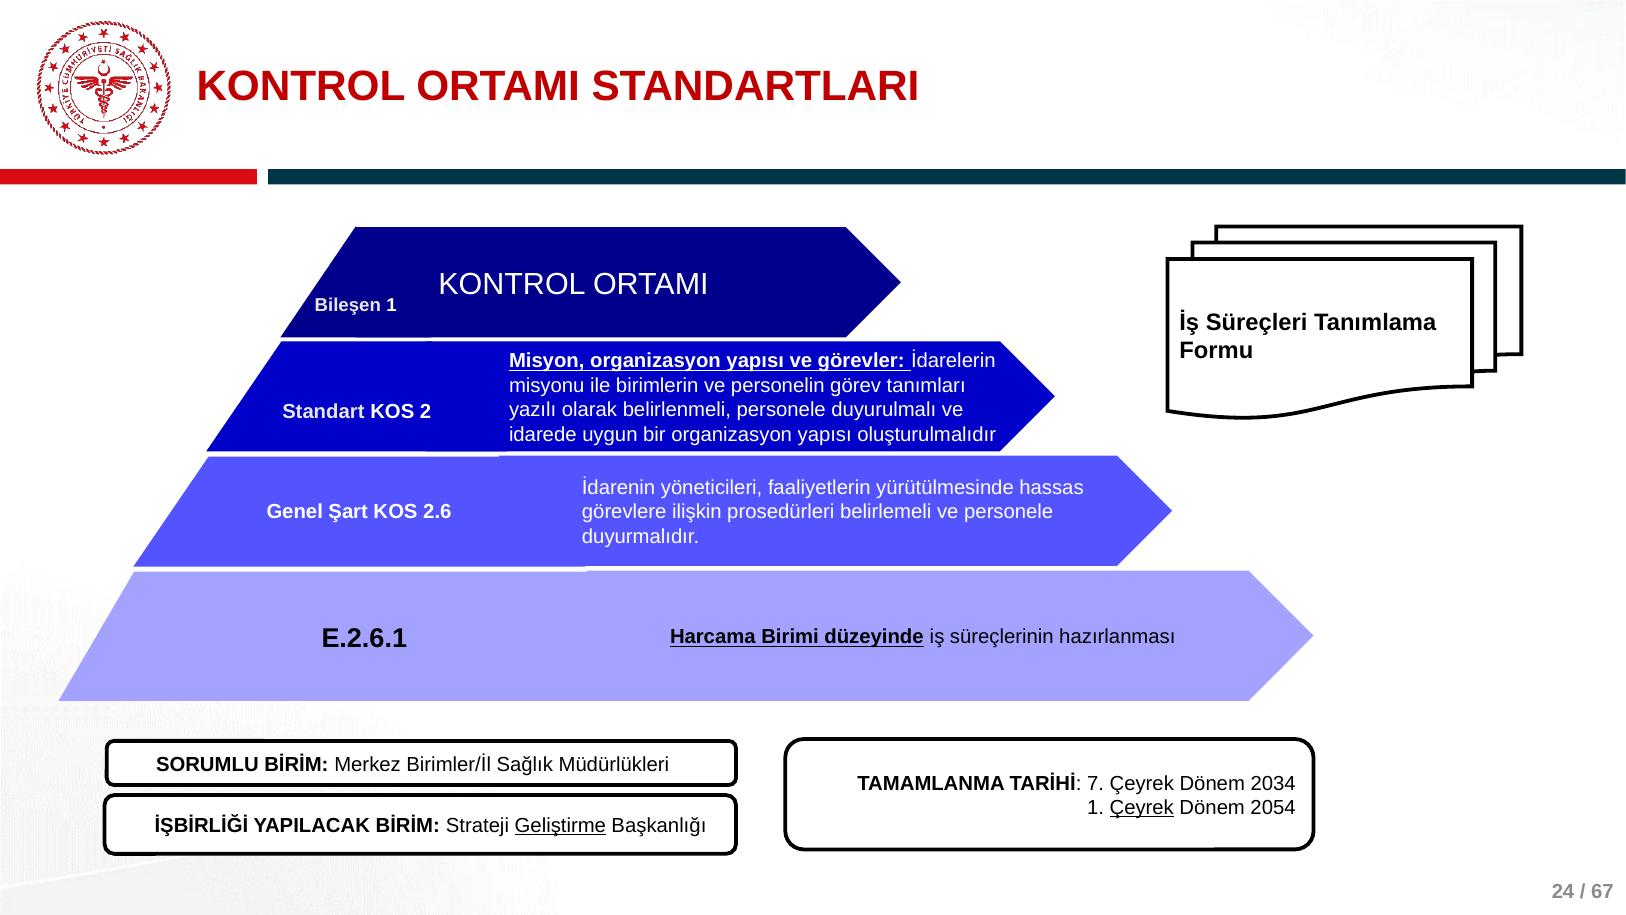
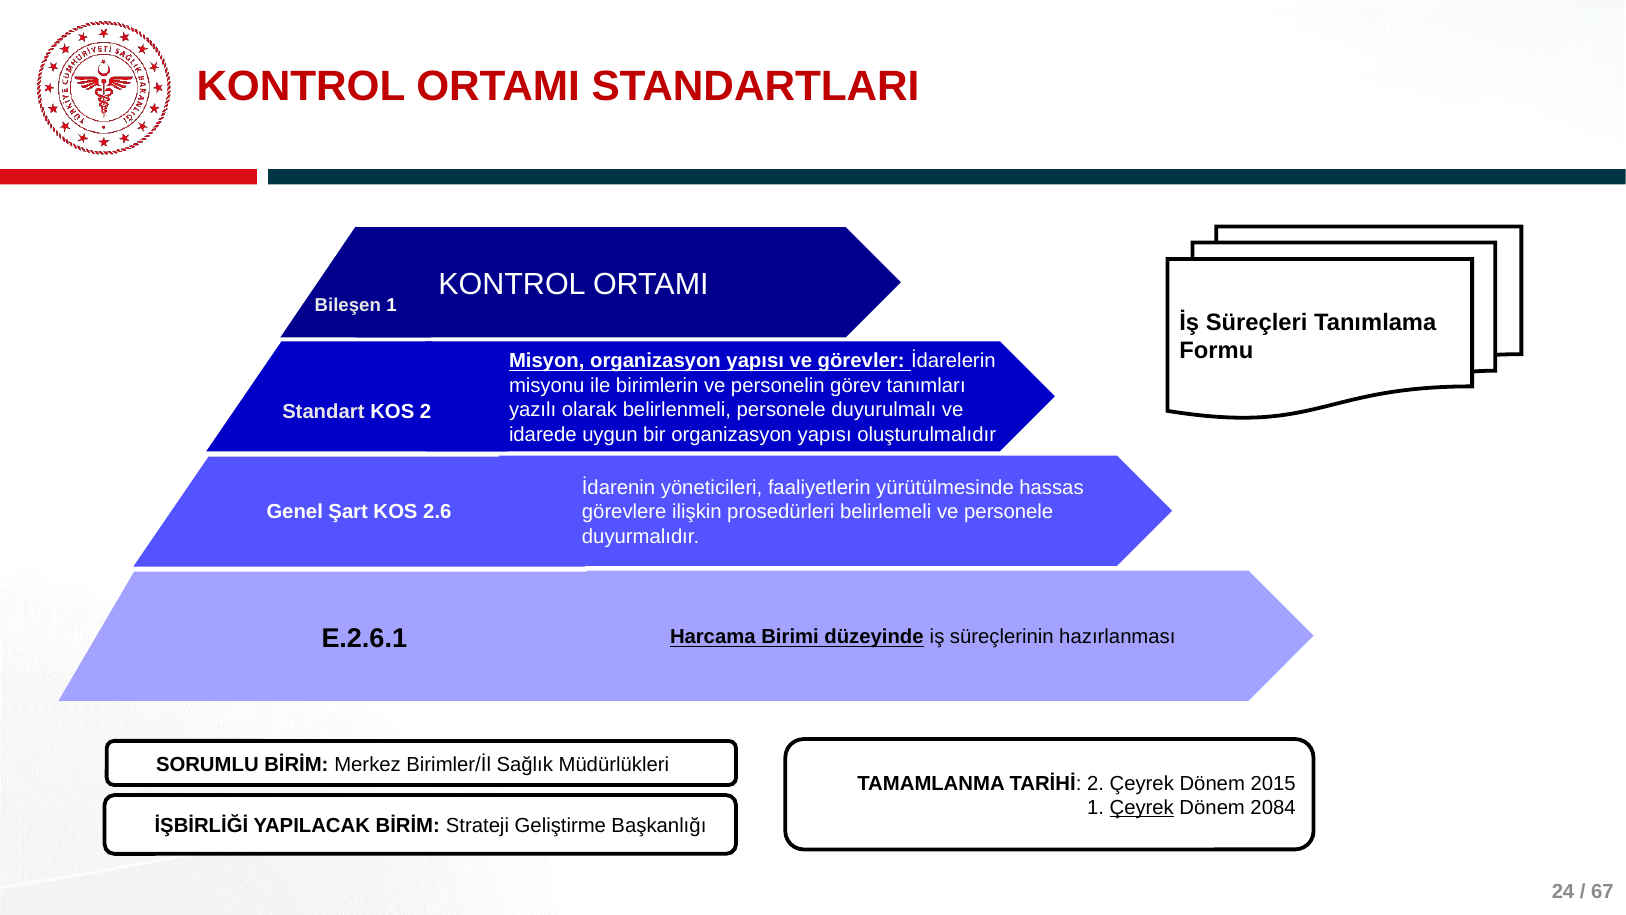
TARİHİ 7: 7 -> 2 (1096, 783)
2034: 2034 -> 2015 (1273, 783)
2054: 2054 -> 2084 (1273, 807)
Geliştirme underline: present -> none (560, 825)
